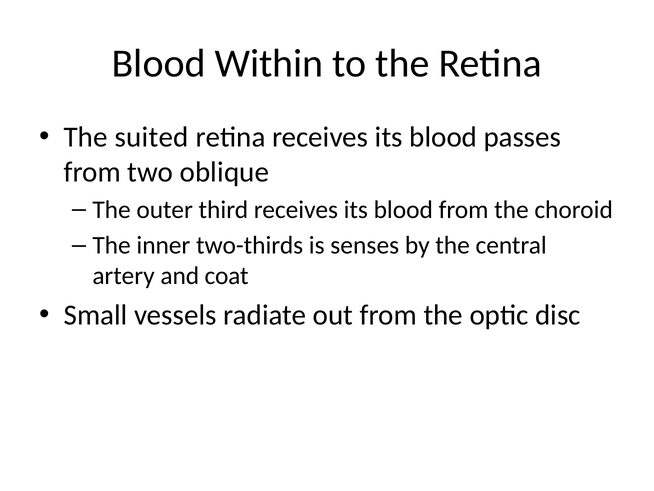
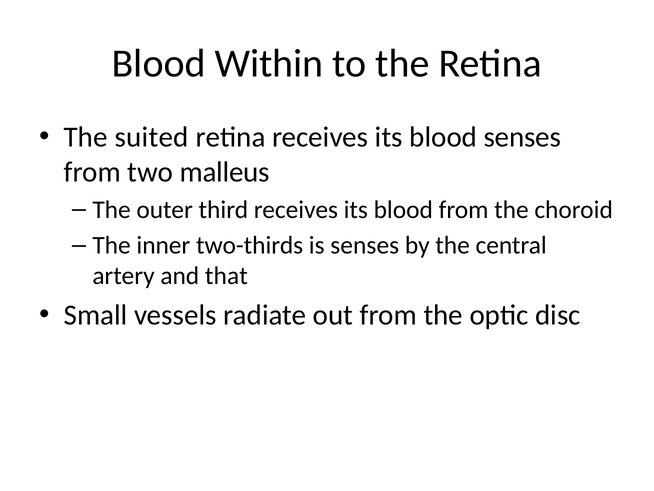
blood passes: passes -> senses (522, 137)
oblique: oblique -> malleus (225, 172)
coat: coat -> that (226, 276)
